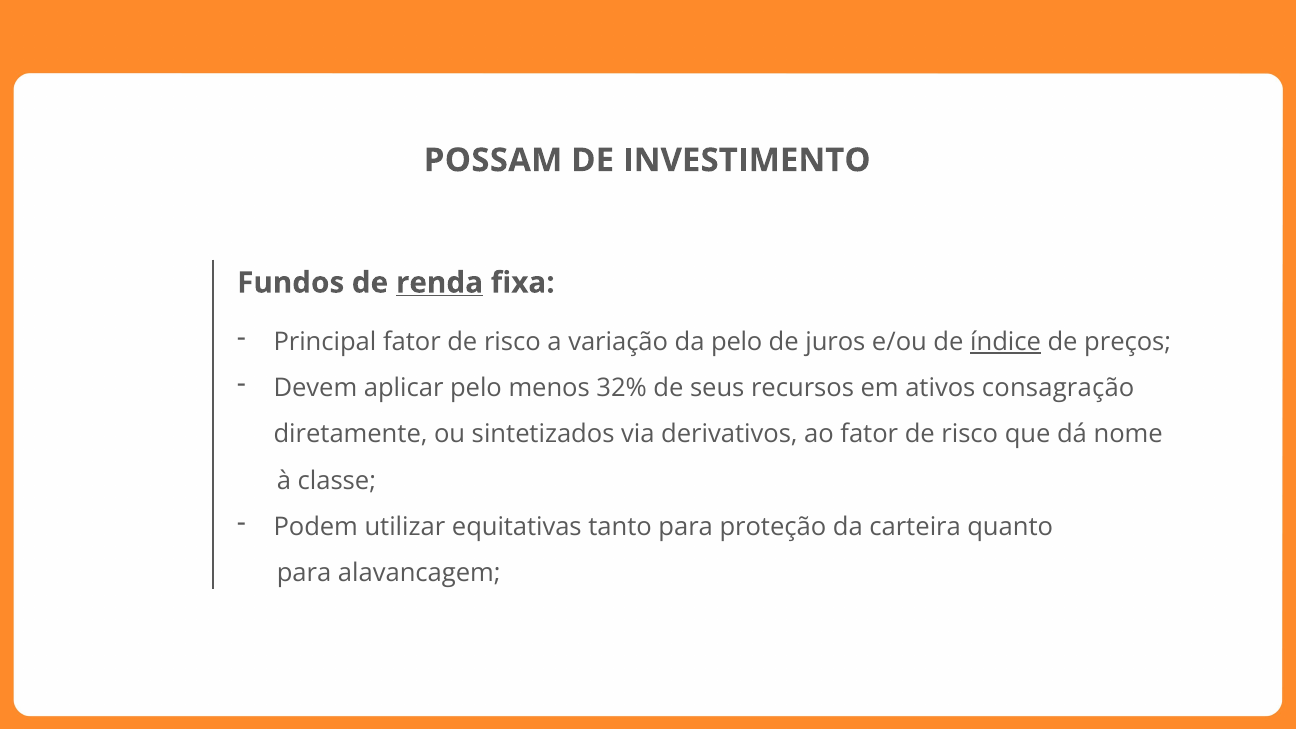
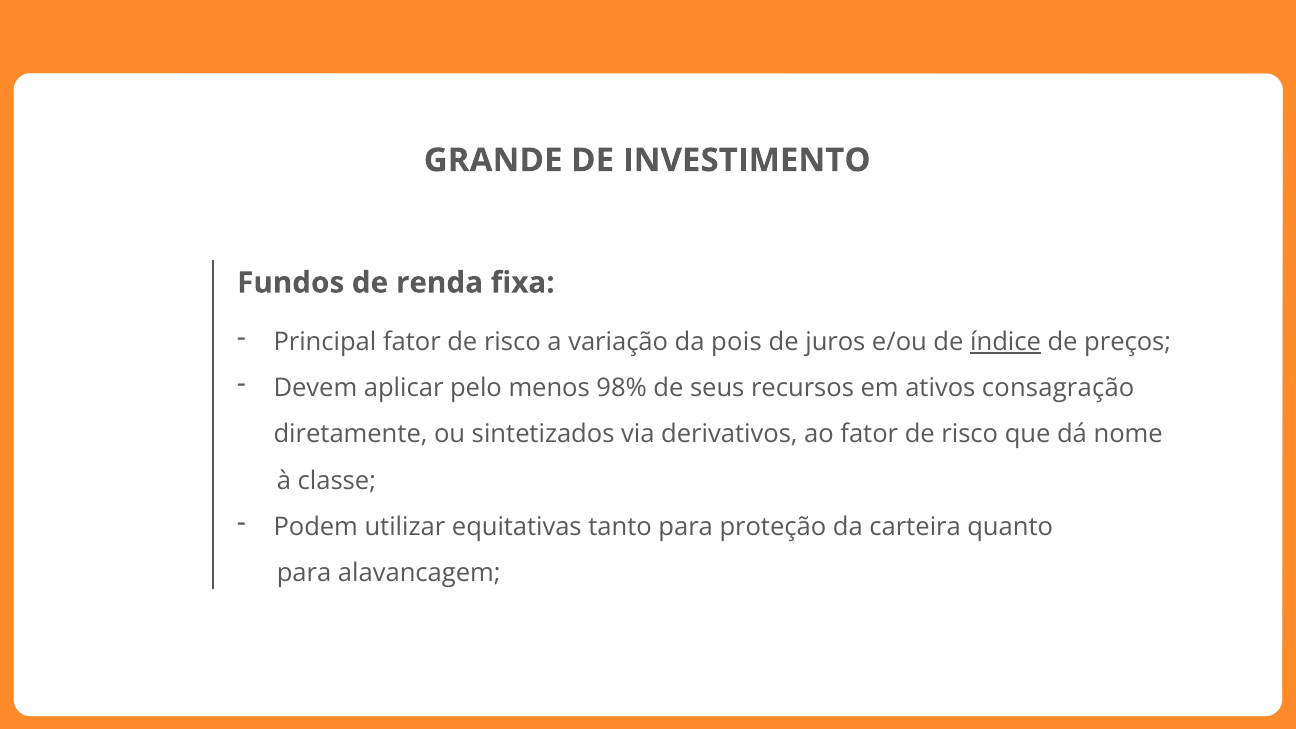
POSSAM: POSSAM -> GRANDE (493, 160)
renda underline: present -> none (440, 283)
da pelo: pelo -> pois (736, 342)
32%: 32% -> 98% (622, 388)
